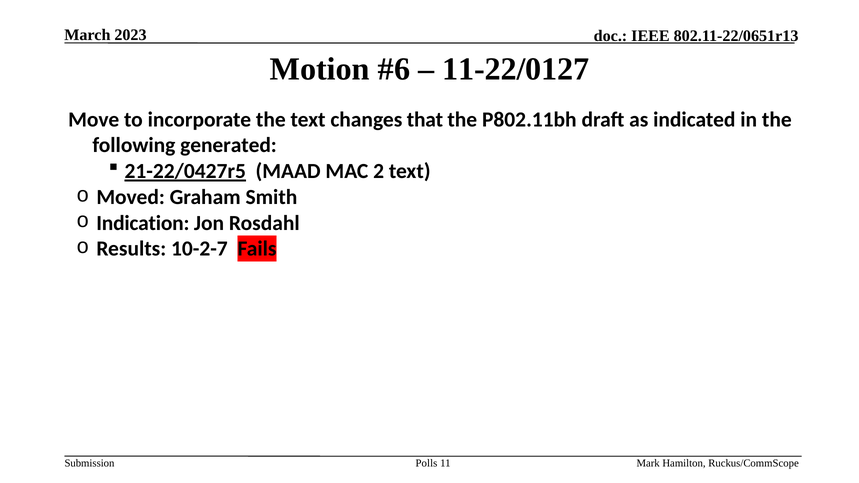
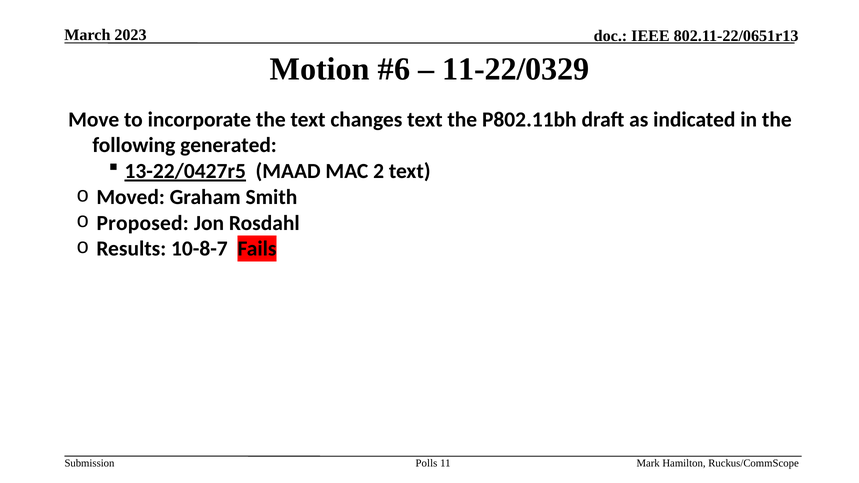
11-22/0127: 11-22/0127 -> 11-22/0329 (516, 69)
changes that: that -> text (425, 120)
21-22/0427r5: 21-22/0427r5 -> 13-22/0427r5 (185, 171)
Indication: Indication -> Proposed (143, 223)
10-2-7: 10-2-7 -> 10-8-7 (199, 249)
